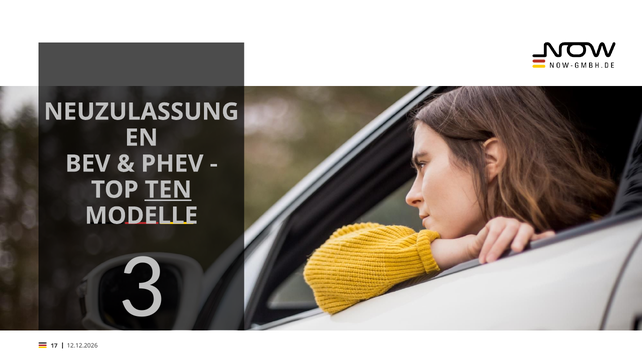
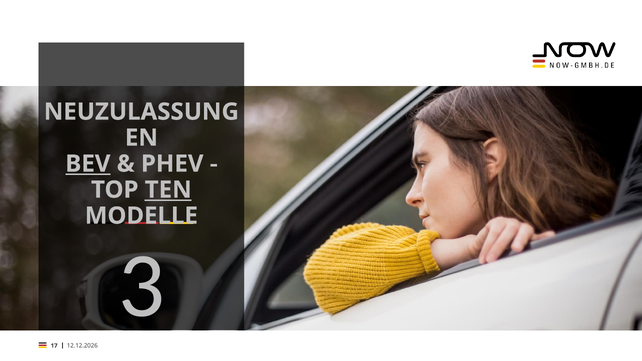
BEV underline: none -> present (88, 164)
